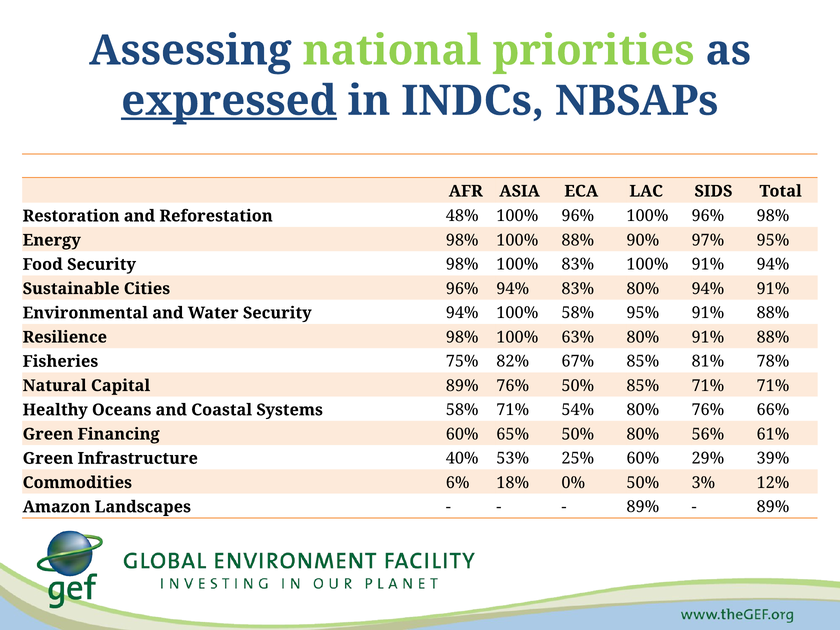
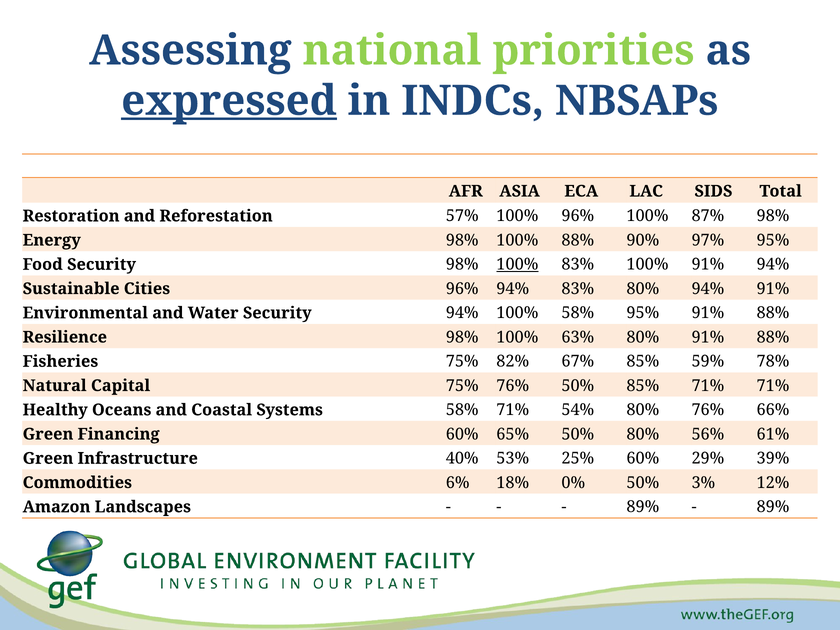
48%: 48% -> 57% (462, 216)
96% 100% 96%: 96% -> 87% (708, 216)
100% underline: none -> present (517, 264)
81%: 81% -> 59% (708, 361)
Capital 89%: 89% -> 75% (462, 386)
